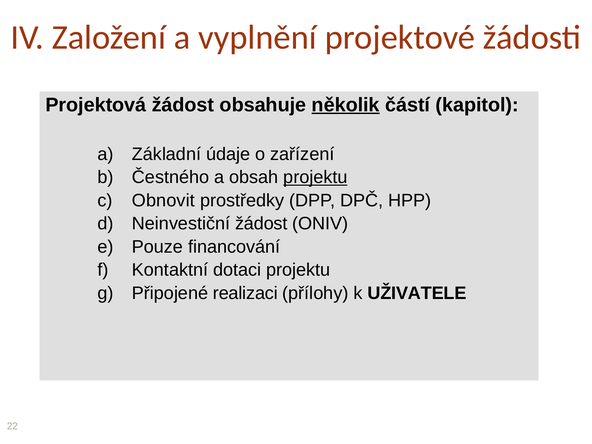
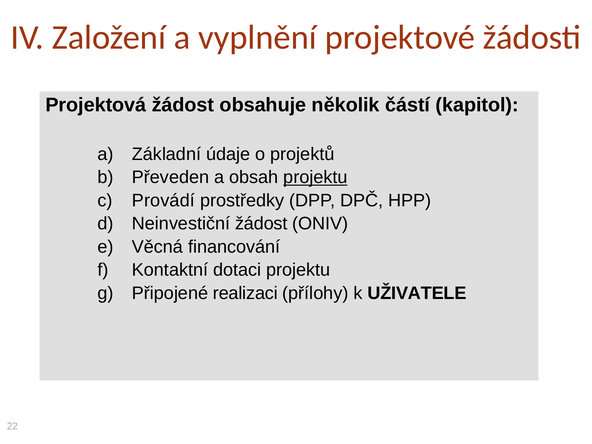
několik underline: present -> none (346, 105)
zařízení: zařízení -> projektů (302, 154)
Čestného: Čestného -> Převeden (171, 177)
Obnovit: Obnovit -> Provádí (163, 200)
Pouze: Pouze -> Věcná (157, 247)
